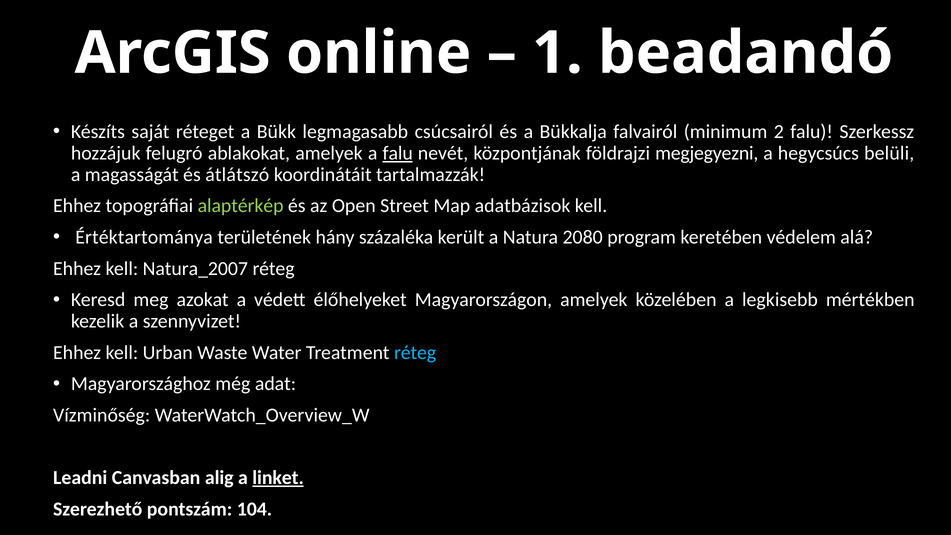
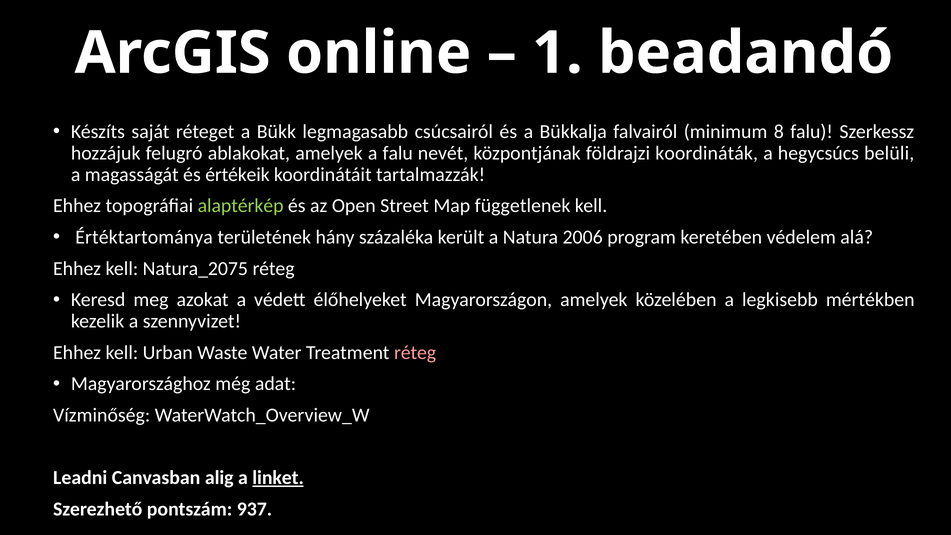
2: 2 -> 8 (779, 132)
falu underline: present -> none (398, 153)
megjegyezni: megjegyezni -> koordináták (707, 153)
átlátszó: átlátszó -> értékeik (237, 175)
adatbázisok: adatbázisok -> függetlenek (523, 206)
2080: 2080 -> 2006 (583, 237)
Natura_2007: Natura_2007 -> Natura_2075 (195, 268)
réteg colour: light blue -> pink (415, 352)
104: 104 -> 937 (254, 509)
